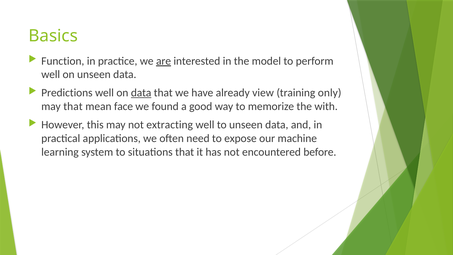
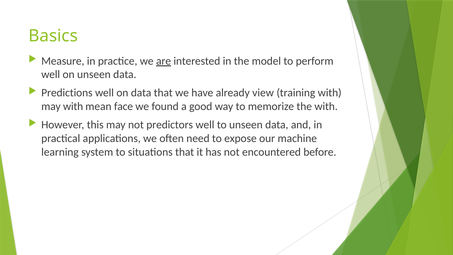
Function: Function -> Measure (63, 61)
data underline: present -> none (141, 93)
training only: only -> with (330, 93)
may that: that -> with (73, 106)
extracting: extracting -> predictors (170, 125)
